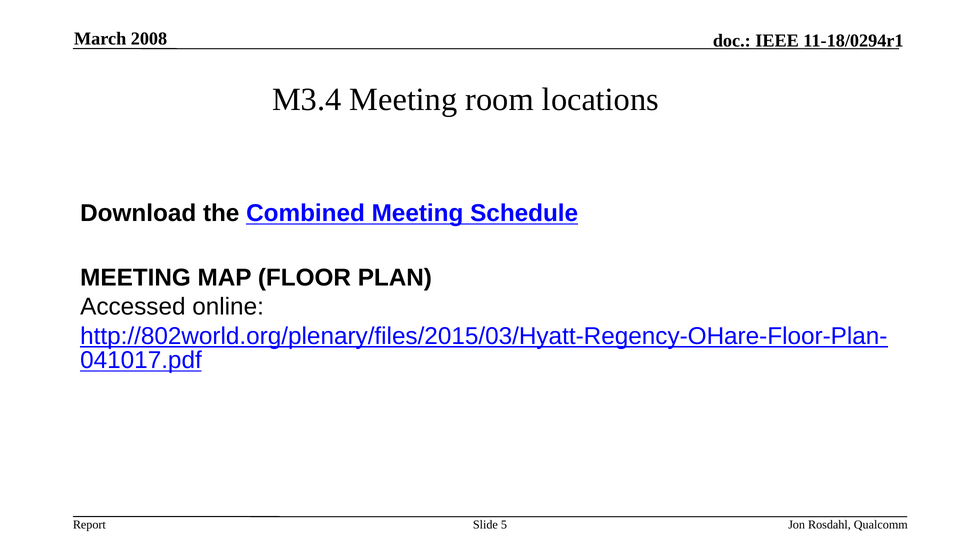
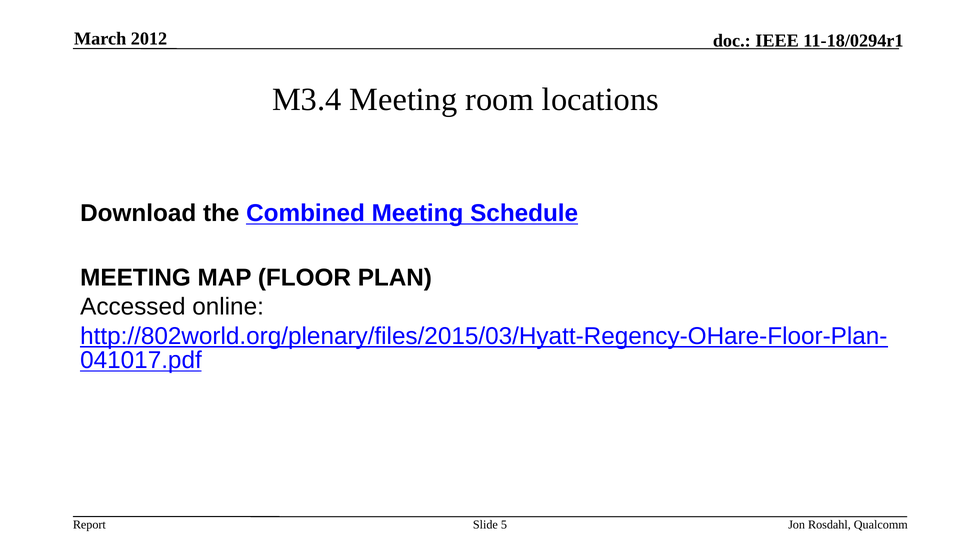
2008: 2008 -> 2012 (149, 39)
